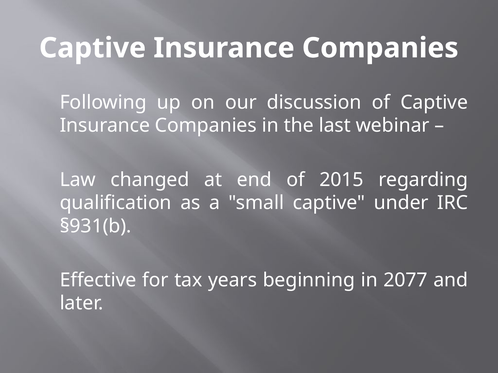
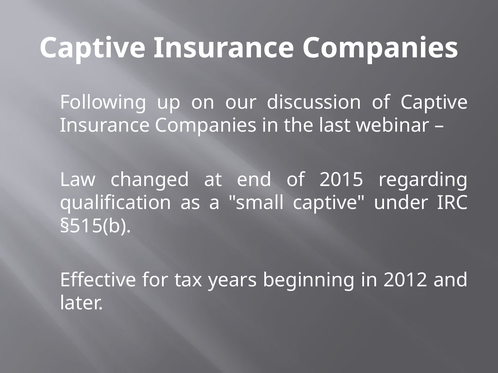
§931(b: §931(b -> §515(b (96, 226)
2077: 2077 -> 2012 (406, 280)
